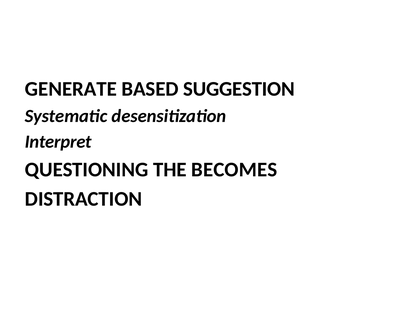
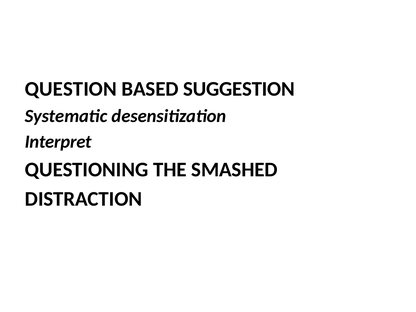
GENERATE: GENERATE -> QUESTION (71, 89)
BECOMES: BECOMES -> SMASHED (234, 170)
